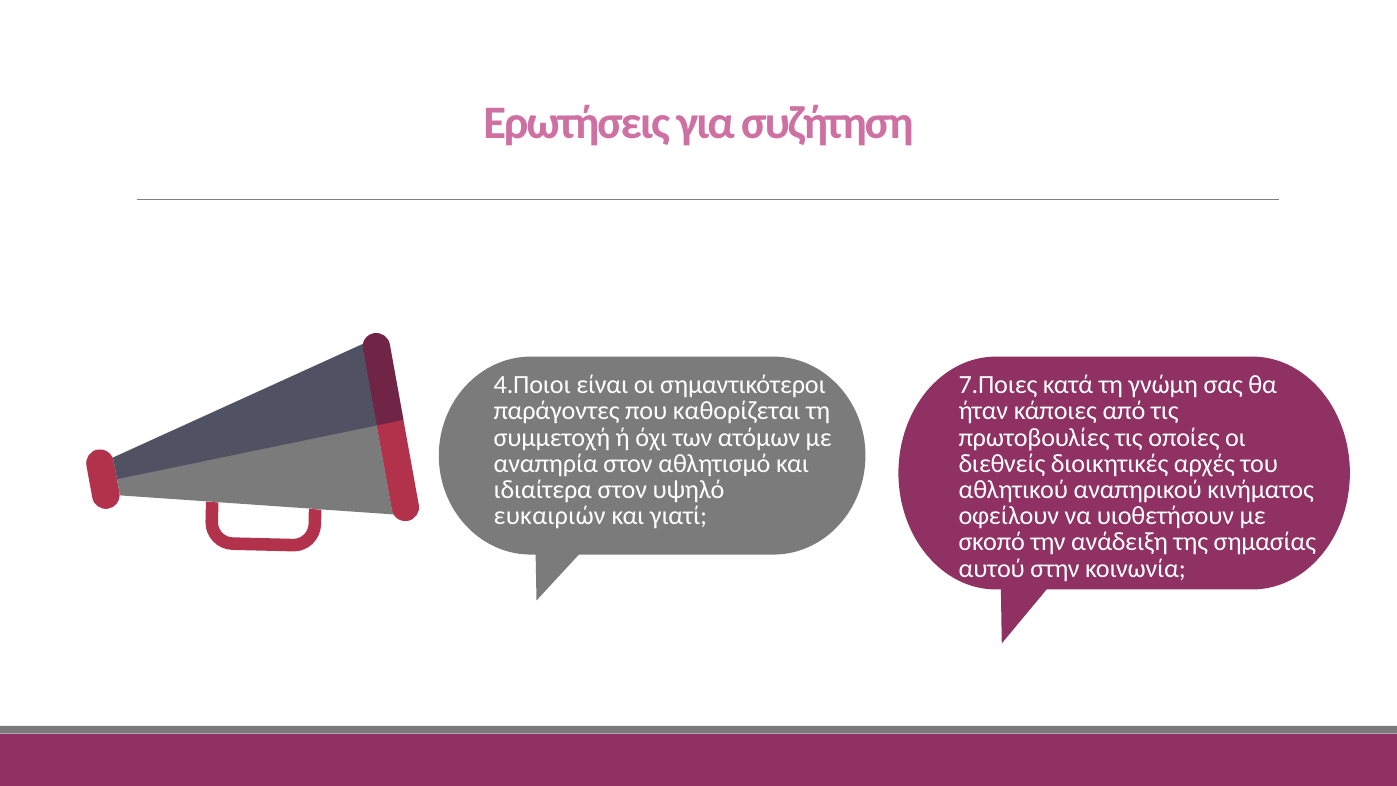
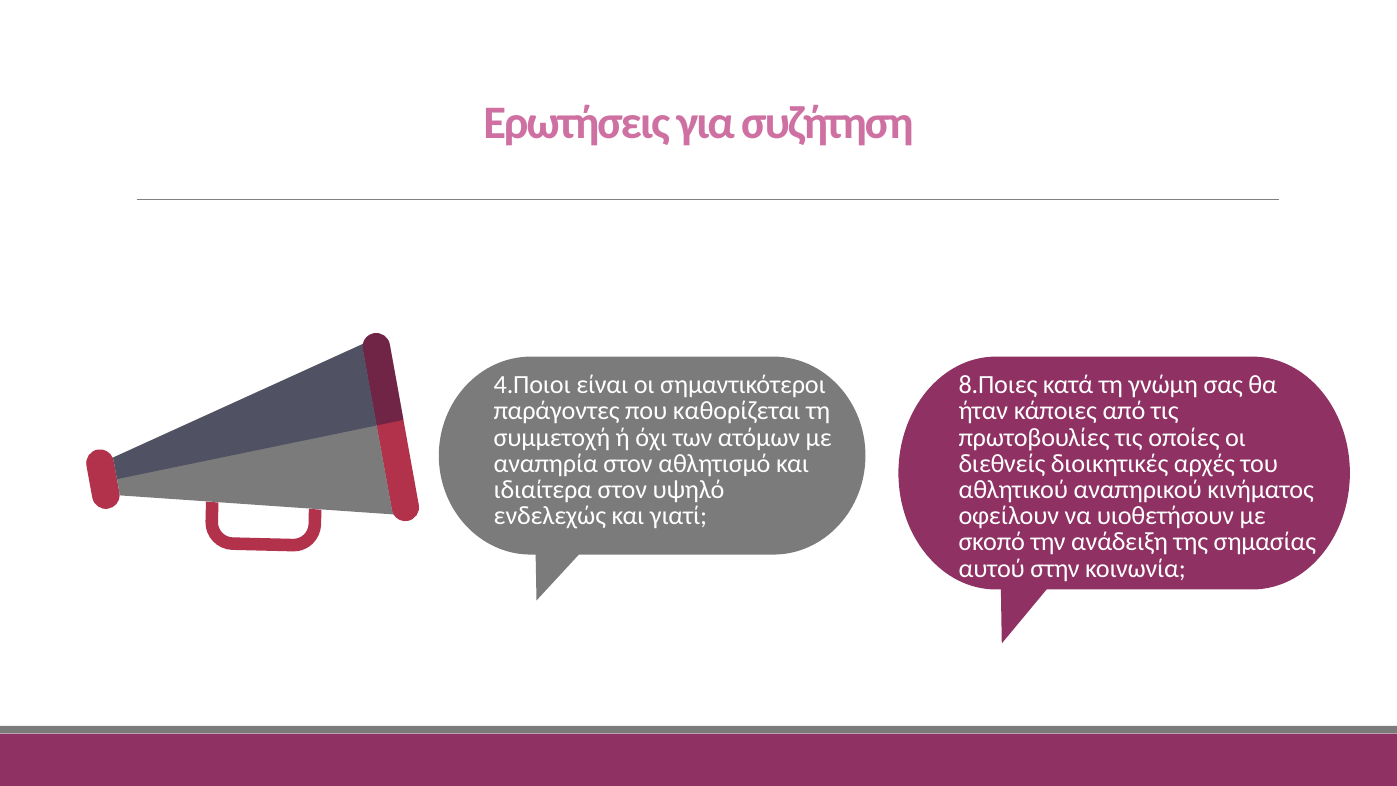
7.Ποιες: 7.Ποιες -> 8.Ποιες (998, 385)
ευκαιριών: ευκαιριών -> ενδελεχώς (550, 516)
